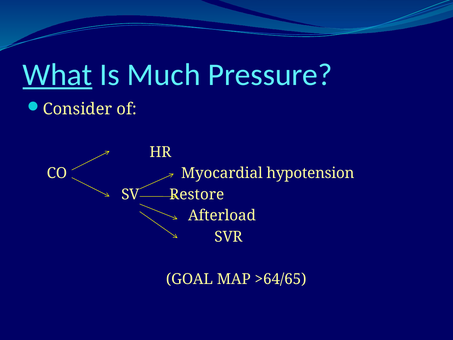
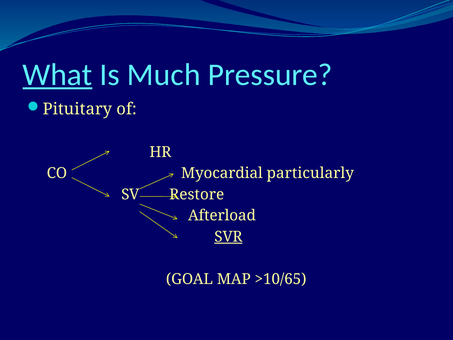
Consider: Consider -> Pituitary (77, 109)
hypotension: hypotension -> particularly (310, 173)
SVR underline: none -> present (228, 237)
>64/65: >64/65 -> >10/65 (281, 279)
